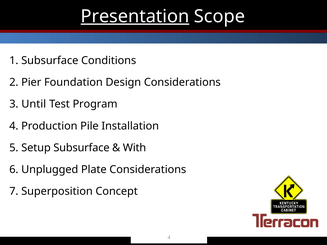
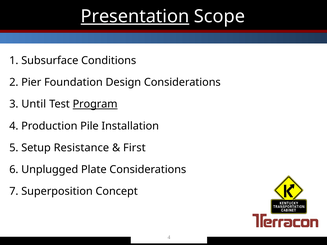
Program underline: none -> present (95, 104)
Setup Subsurface: Subsurface -> Resistance (81, 148)
With: With -> First (134, 148)
